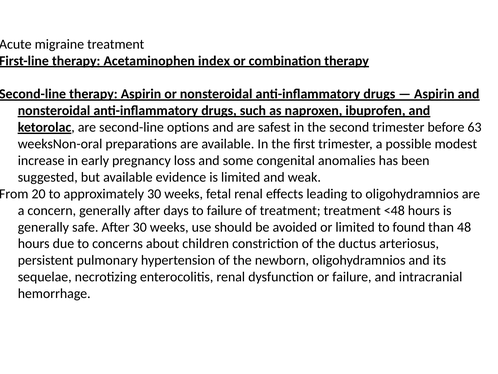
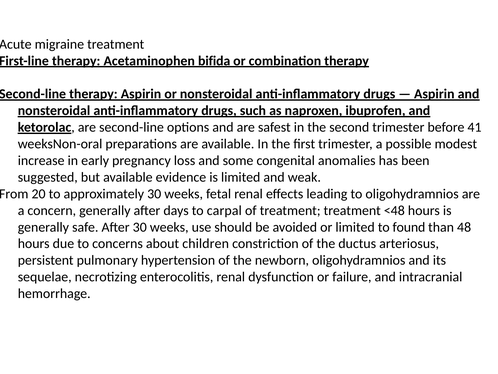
index: index -> bifida (214, 61)
63: 63 -> 41 (474, 127)
to failure: failure -> carpal (224, 210)
